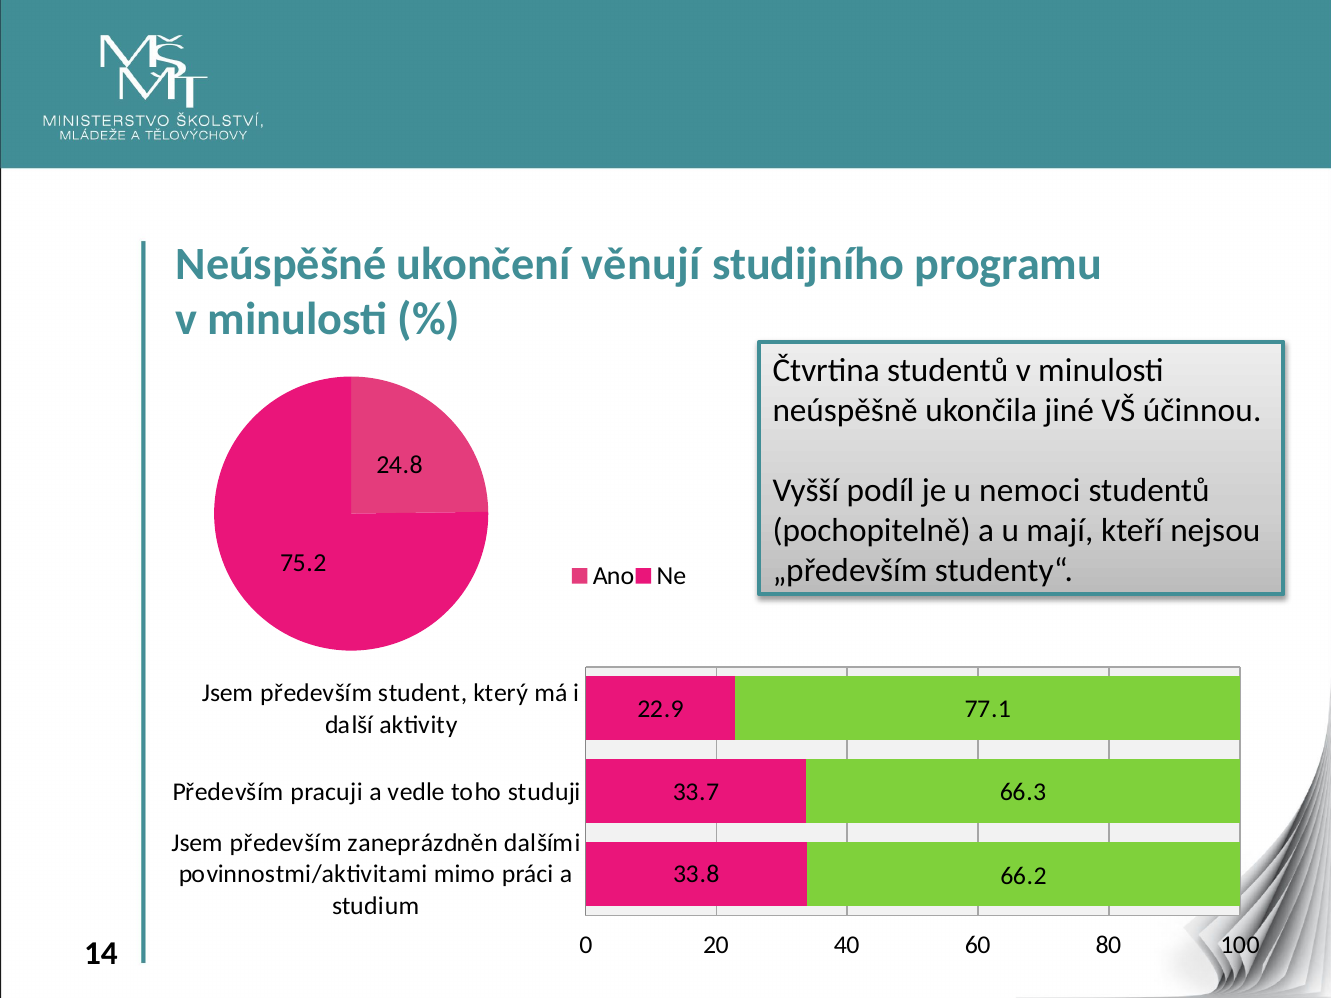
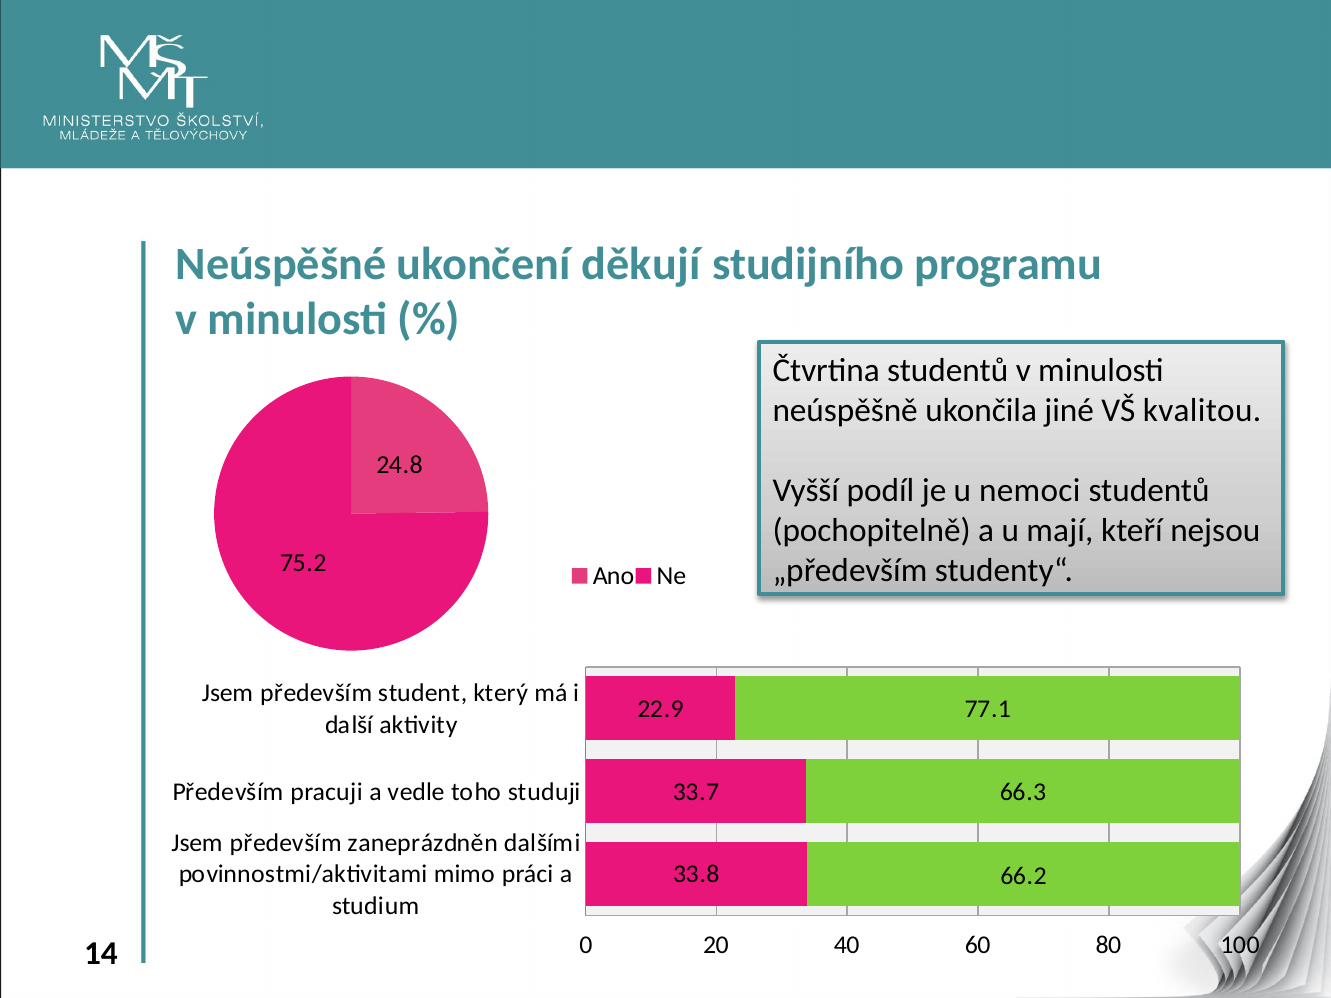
věnují: věnují -> děkují (641, 264)
účinnou: účinnou -> kvalitou (1202, 411)
